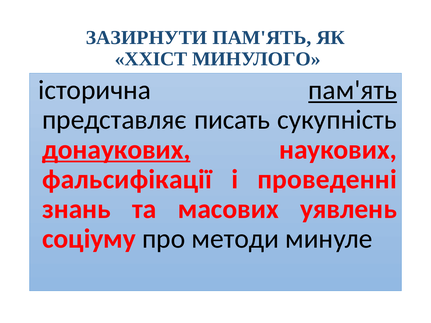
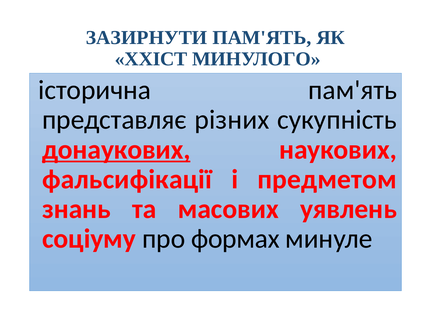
пам'ять underline: present -> none (353, 90)
писать: писать -> різних (232, 120)
проведенні: проведенні -> предметом (327, 179)
методи: методи -> формах (235, 239)
